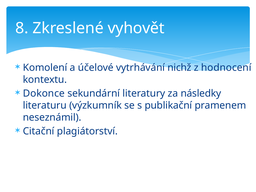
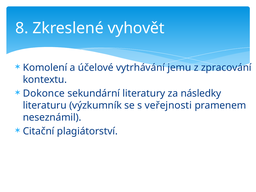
nichž: nichž -> jemu (179, 68)
hodnocení: hodnocení -> zpracování (226, 68)
publikační: publikační -> veřejnosti (168, 105)
